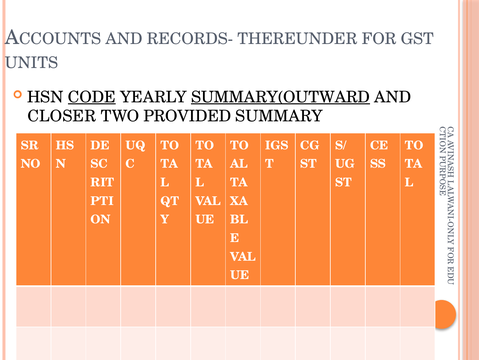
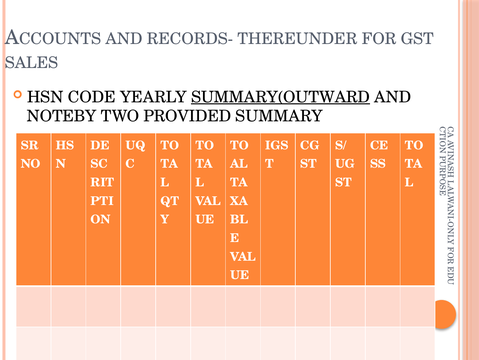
UNITS: UNITS -> SALES (31, 63)
CODE underline: present -> none (92, 97)
CLOSER: CLOSER -> NOTEBY (62, 116)
